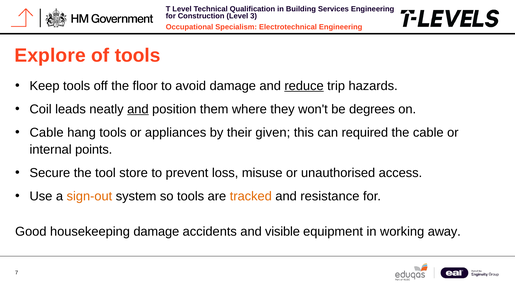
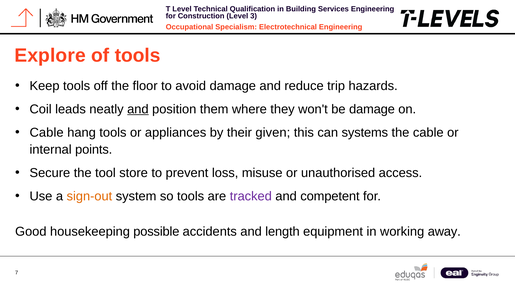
reduce underline: present -> none (304, 86)
be degrees: degrees -> damage (372, 109)
required: required -> systems (365, 133)
tracked colour: orange -> purple (251, 196)
resistance: resistance -> competent (330, 196)
housekeeping damage: damage -> possible (156, 231)
visible: visible -> length (282, 231)
